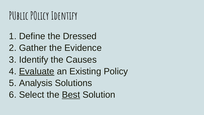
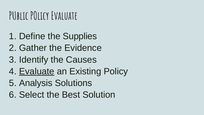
POlicy Identify: Identify -> Evaluate (64, 16)
Dressed: Dressed -> Supplies (80, 36)
Best underline: present -> none (71, 95)
